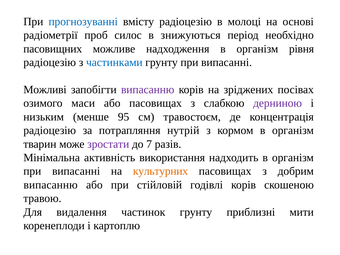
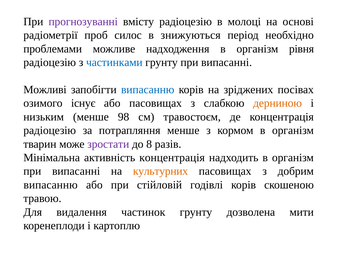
прогнозуванні colour: blue -> purple (83, 22)
пасовищних: пасовищних -> проблемами (53, 49)
випасанню colour: purple -> blue (148, 90)
маси: маси -> існує (83, 103)
дерниною colour: purple -> orange (278, 103)
95: 95 -> 98 (124, 117)
потрапляння нутрій: нутрій -> менше (183, 130)
7: 7 -> 8 (149, 144)
активність використання: використання -> концентрація (172, 158)
приблизні: приблизні -> дозволена (251, 212)
